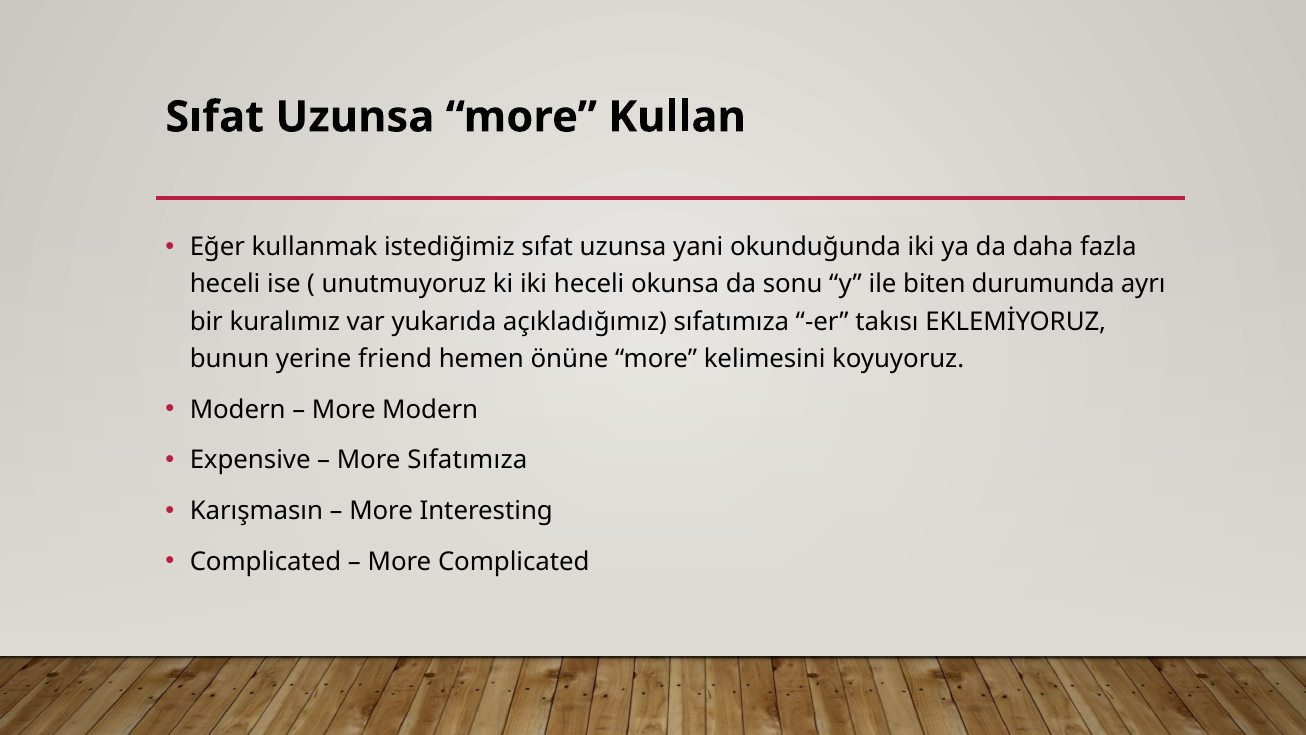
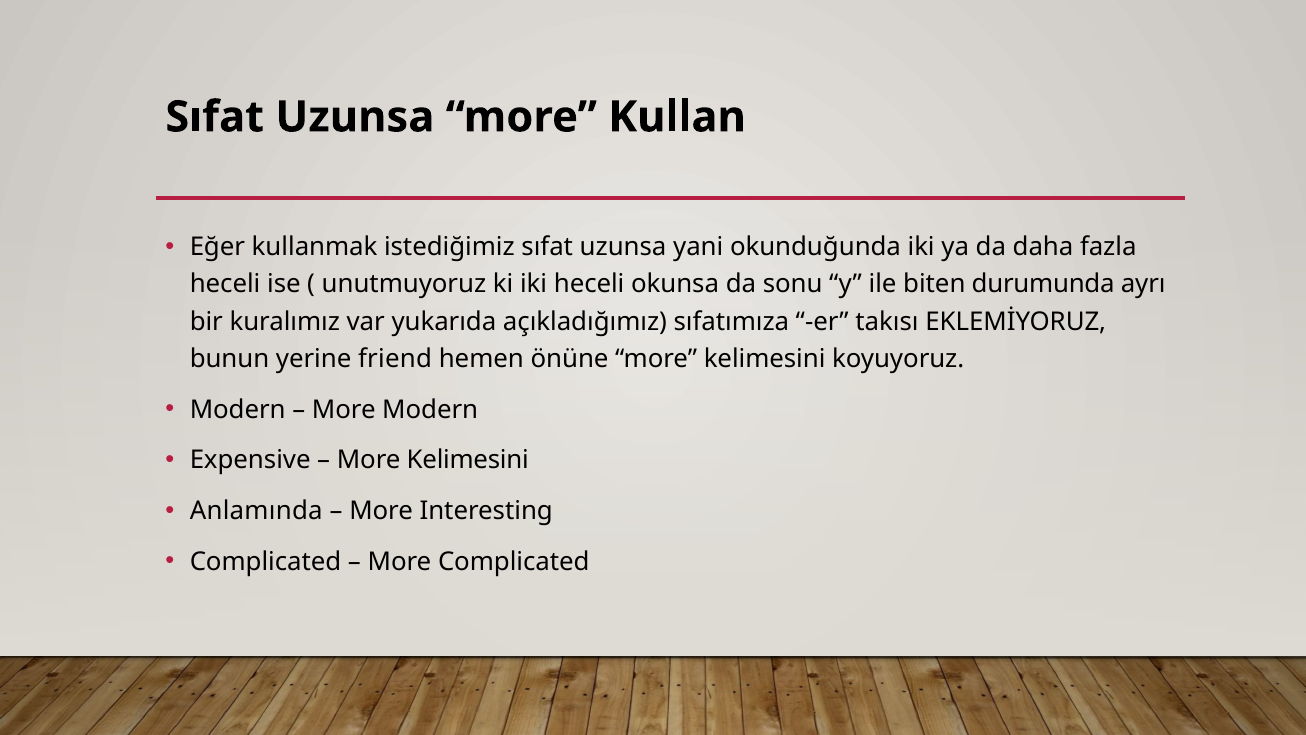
Sıfatımıza: Sıfatımıza -> Kelimesini (468, 460)
Karışmasın: Karışmasın -> Anlamında (256, 511)
